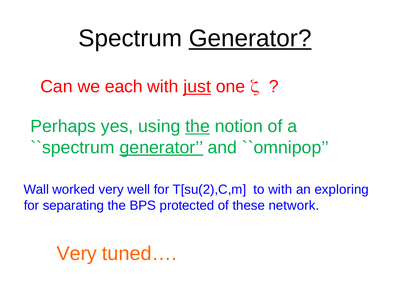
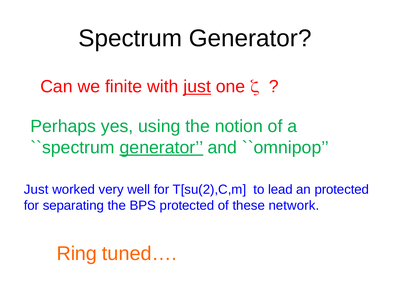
Generator underline: present -> none (250, 38)
each: each -> finite (124, 87)
the underline: present -> none (198, 126)
Wall: Wall -> Just (36, 189)
to with: with -> lead (280, 189)
an exploring: exploring -> protected (342, 189)
Very: Very -> Ring (77, 253)
